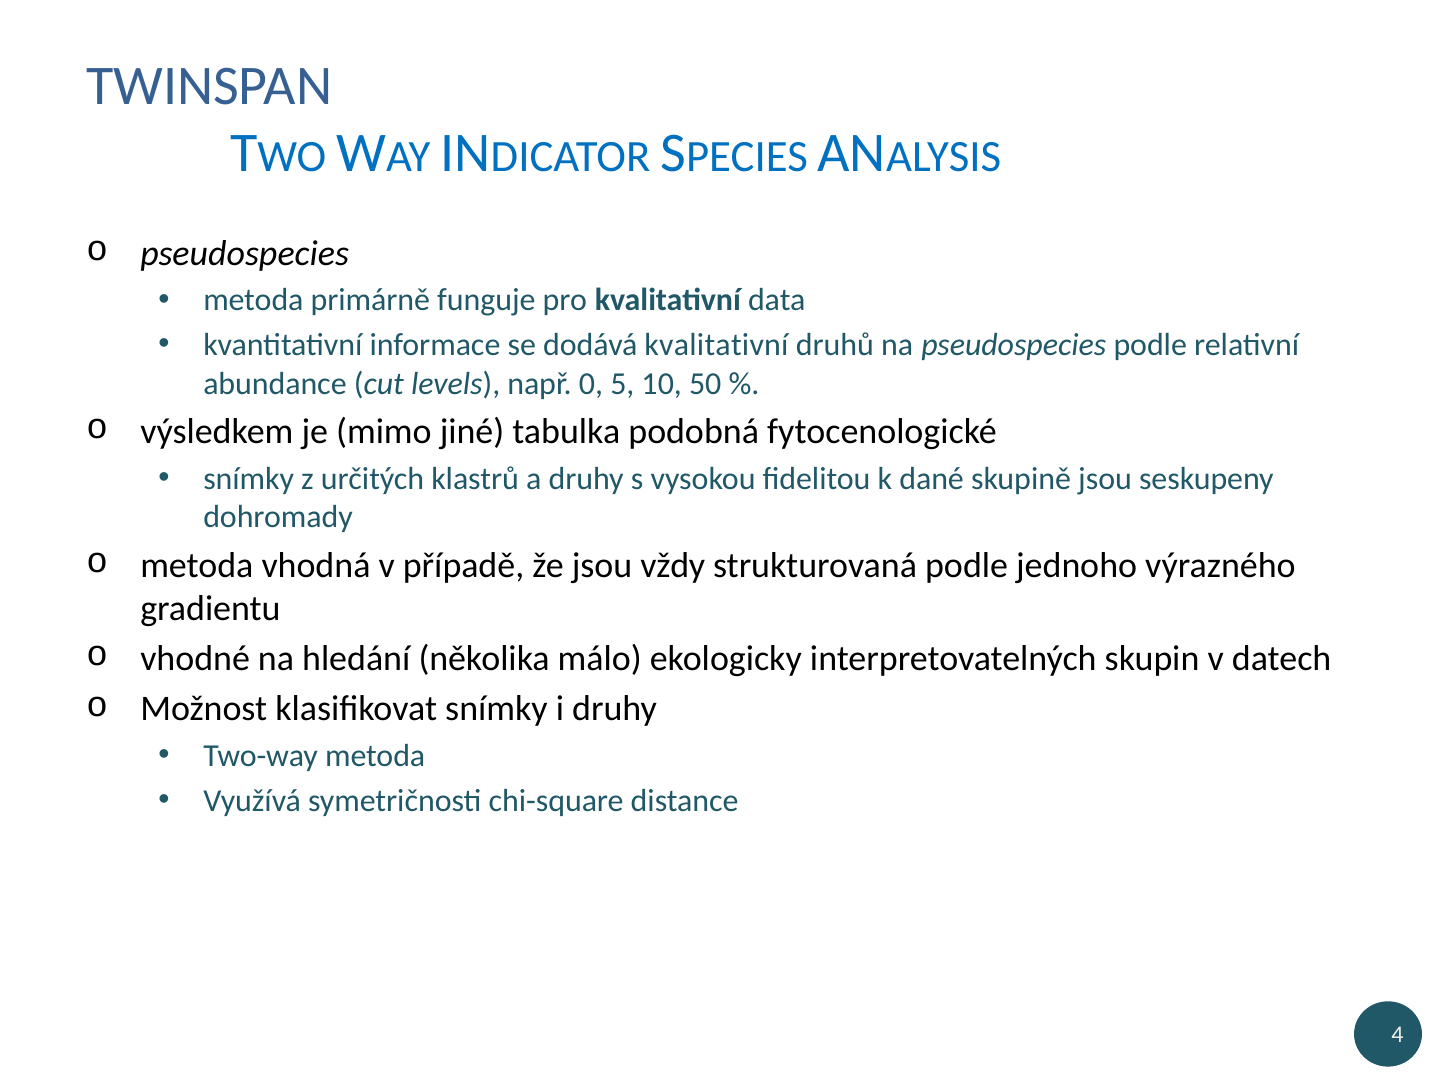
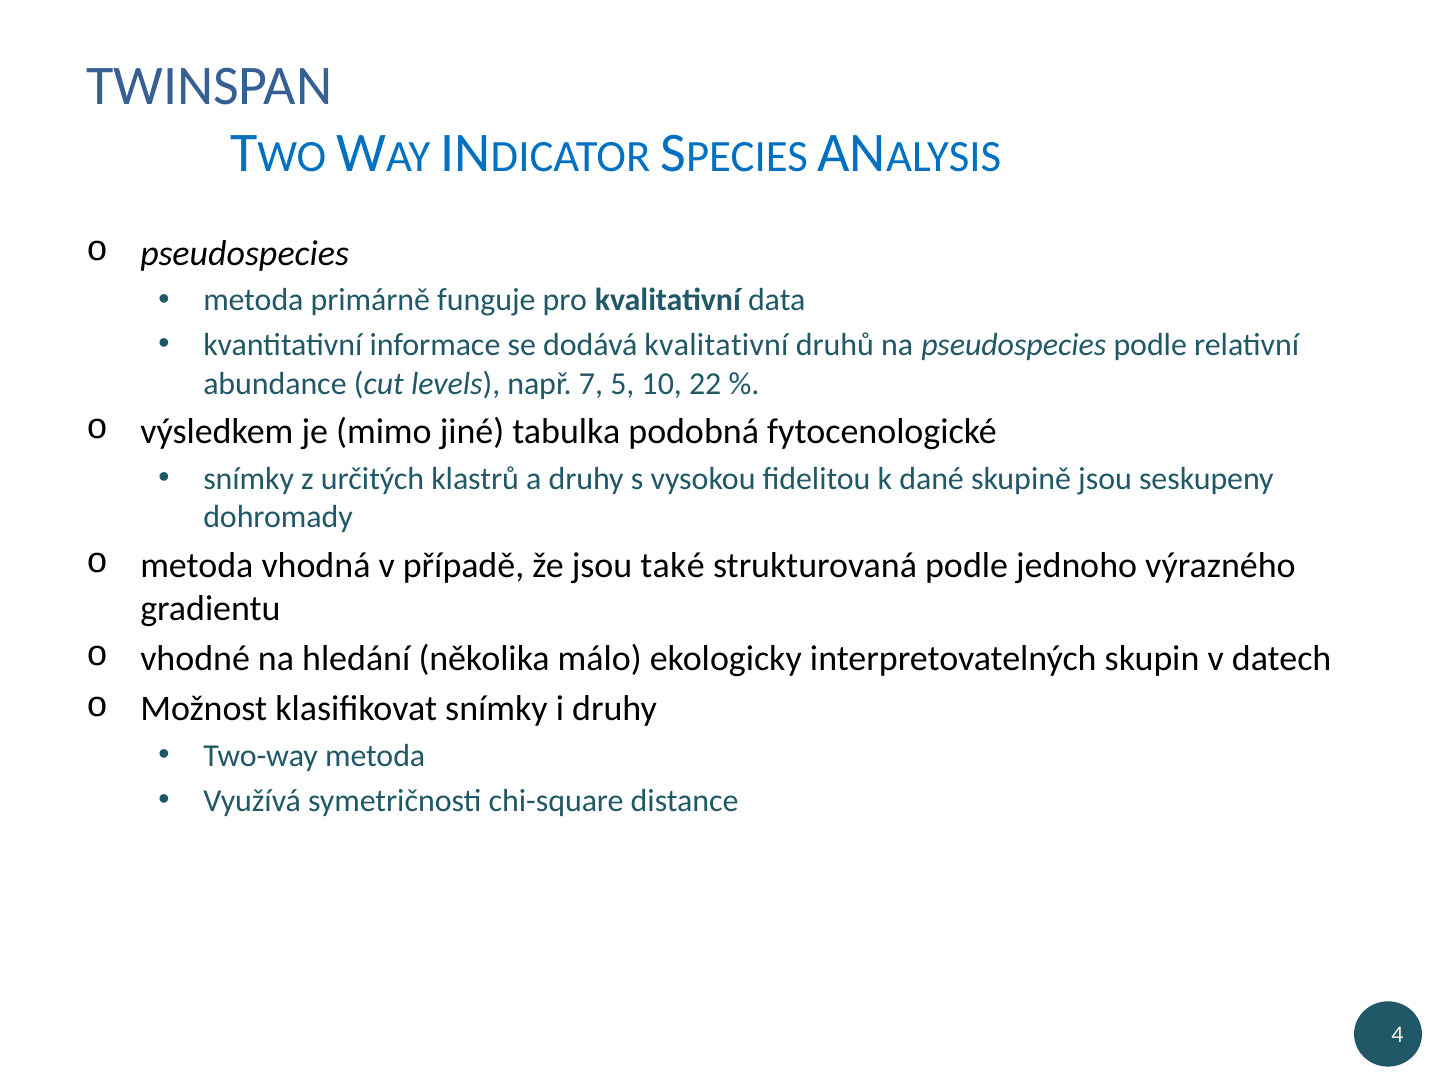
0: 0 -> 7 (591, 384)
50: 50 -> 22 (705, 384)
vždy: vždy -> také (673, 565)
